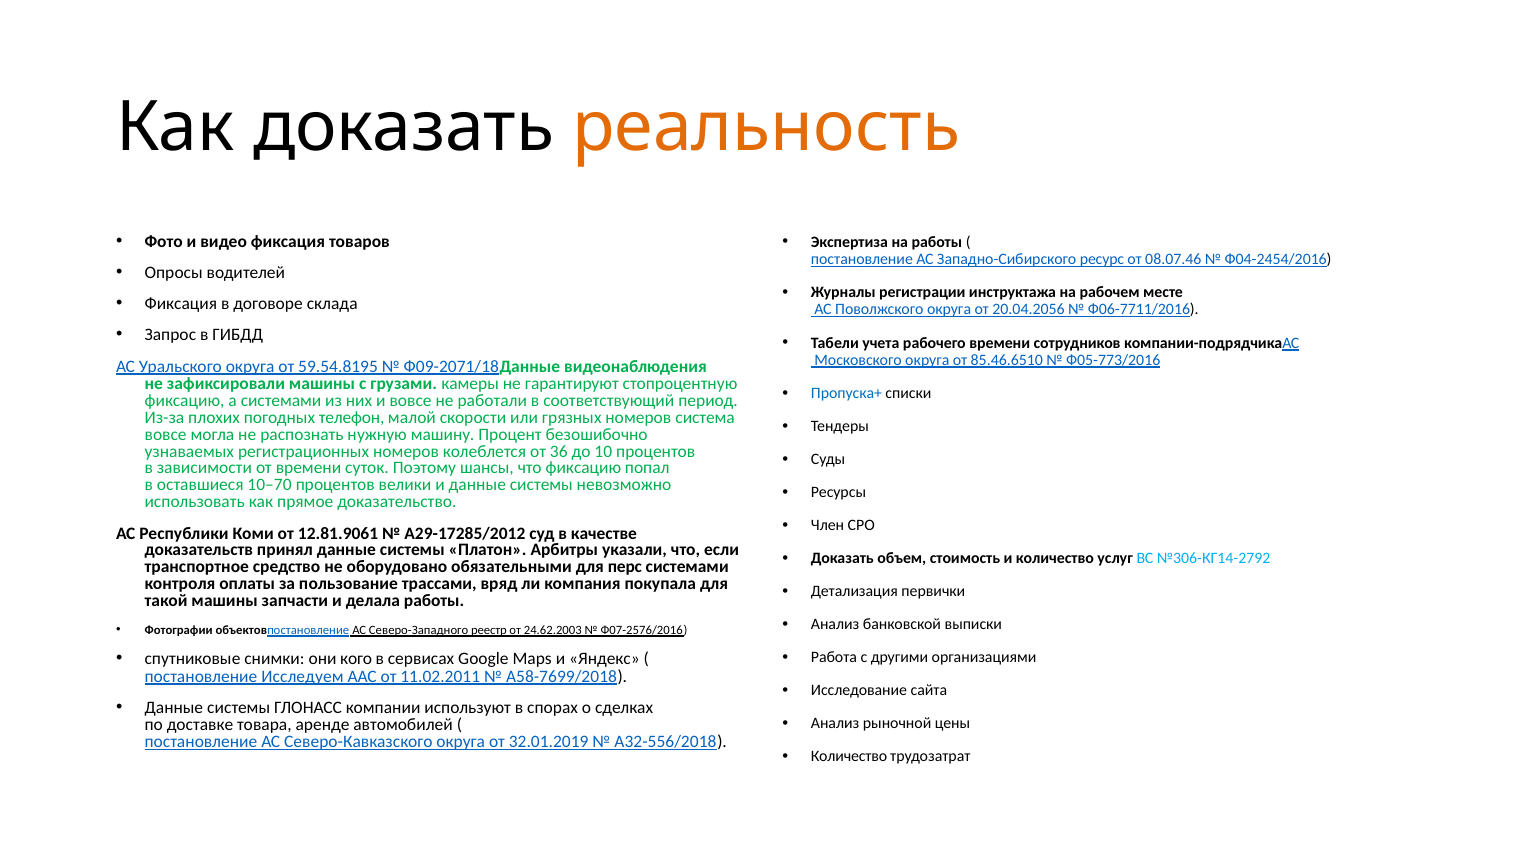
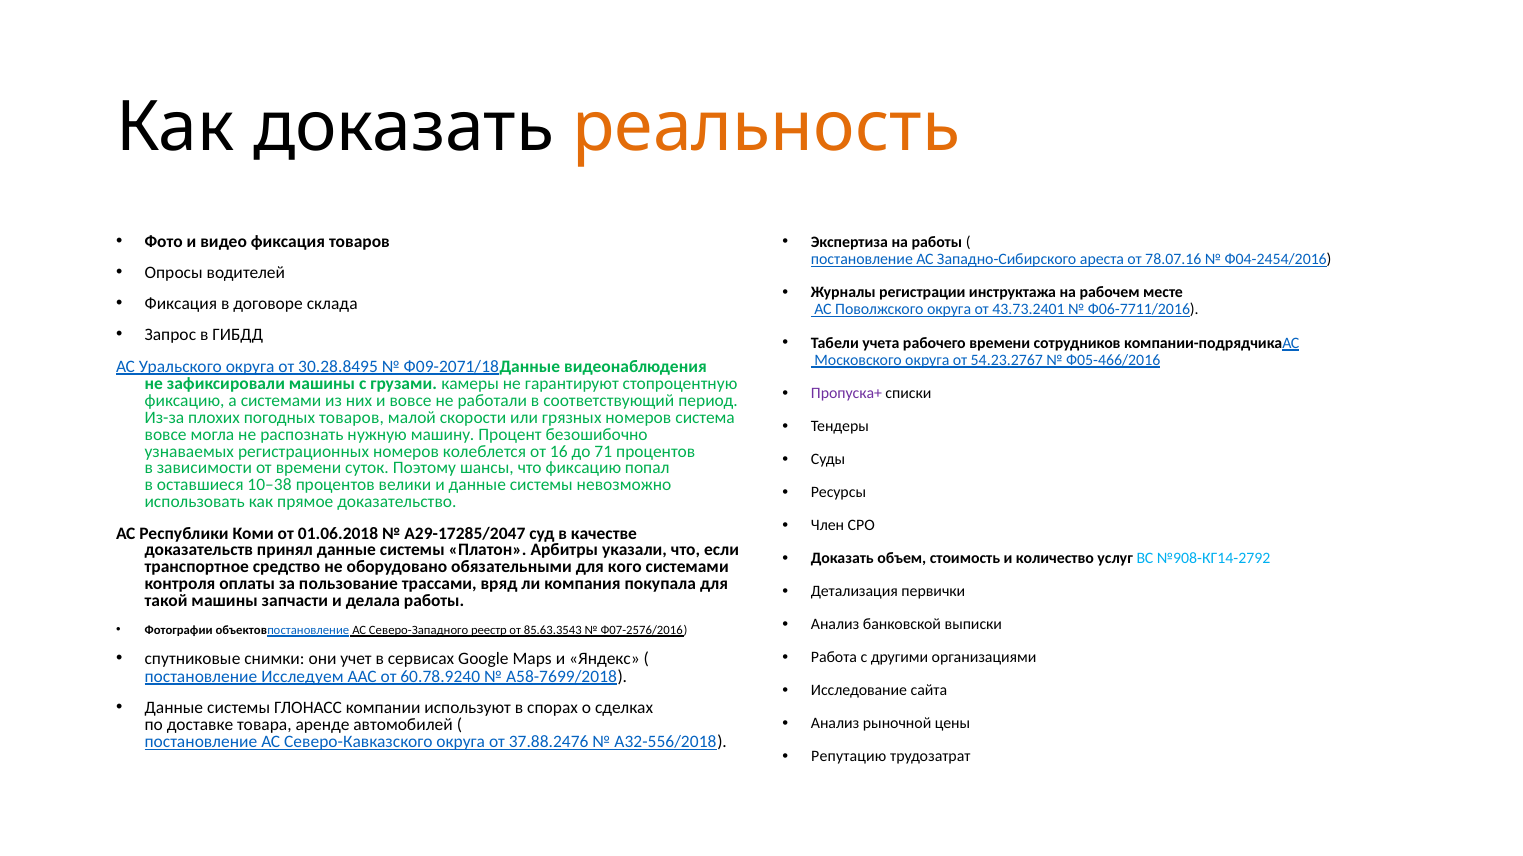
ресурс: ресурс -> ареста (1102, 260)
08.07.46: 08.07.46 -> 78.07.16 (1173, 260)
20.04.2056: 20.04.2056 -> 43.73.2401 (1029, 310)
85.46.6510: 85.46.6510 -> 54.23.2767 (1007, 360)
Ф05-773/2016: Ф05-773/2016 -> Ф05-466/2016 (1113, 360)
59.54.8195: 59.54.8195 -> 30.28.8495 (338, 367)
Пропуска+ colour: blue -> purple (846, 393)
погодных телефон: телефон -> товаров (352, 418)
36: 36 -> 16 (559, 452)
10: 10 -> 71 (603, 452)
10–70: 10–70 -> 10–38 (270, 486)
12.81.9061: 12.81.9061 -> 01.06.2018 (338, 534)
А29-17285/2012: А29-17285/2012 -> А29-17285/2047 (465, 534)
№306-КГ14-2792: №306-КГ14-2792 -> №908-КГ14-2792 (1214, 559)
перс: перс -> кого (625, 568)
24.62.2003: 24.62.2003 -> 85.63.3543 (553, 631)
кого: кого -> учет (356, 660)
11.02.2011: 11.02.2011 -> 60.78.9240 (440, 677)
32.01.2019: 32.01.2019 -> 37.88.2476 (549, 742)
Количество: Количество -> Репутацию (849, 757)
